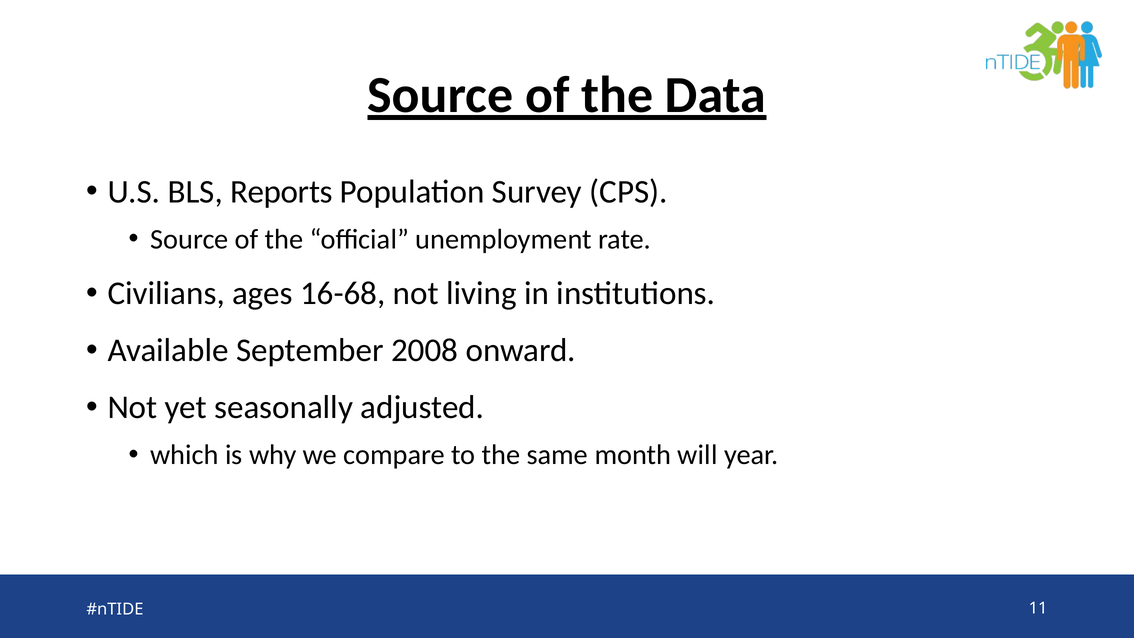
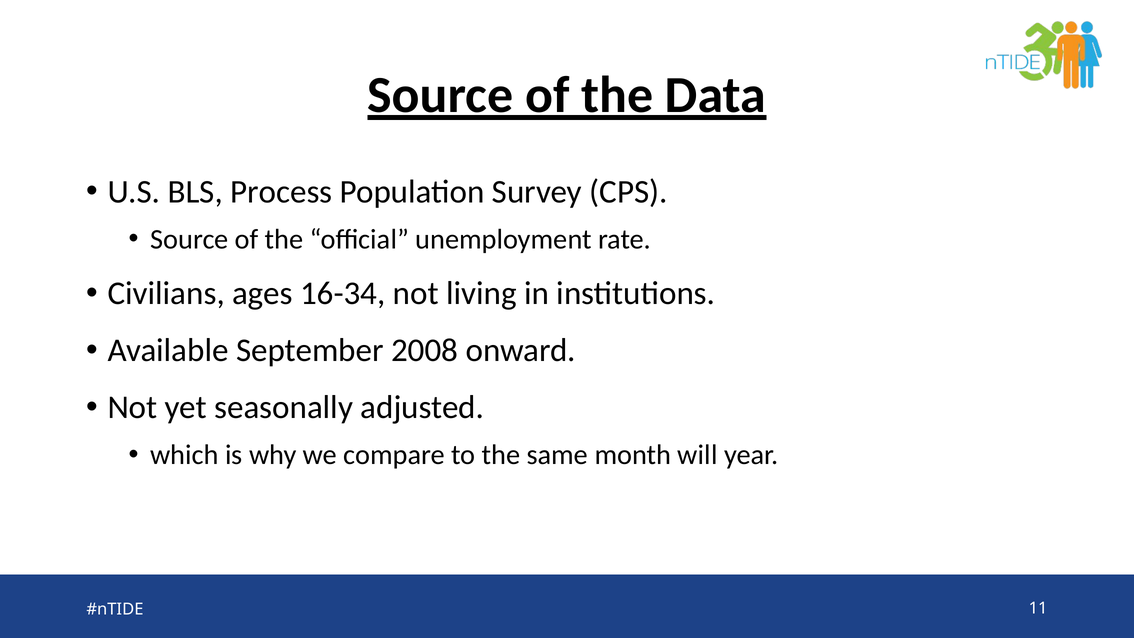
Reports: Reports -> Process (281, 192)
16-68: 16-68 -> 16-34 (343, 293)
